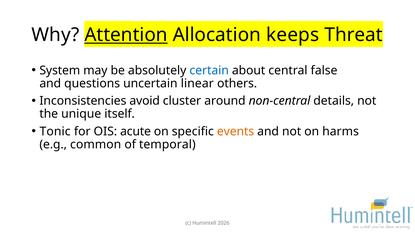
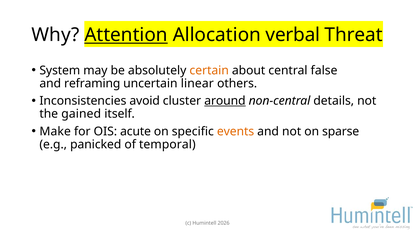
keeps: keeps -> verbal (293, 35)
certain colour: blue -> orange (209, 70)
questions: questions -> reframing (92, 83)
around underline: none -> present (225, 101)
unique: unique -> gained (81, 114)
Tonic: Tonic -> Make (55, 131)
harms: harms -> sparse (341, 131)
common: common -> panicked (96, 144)
